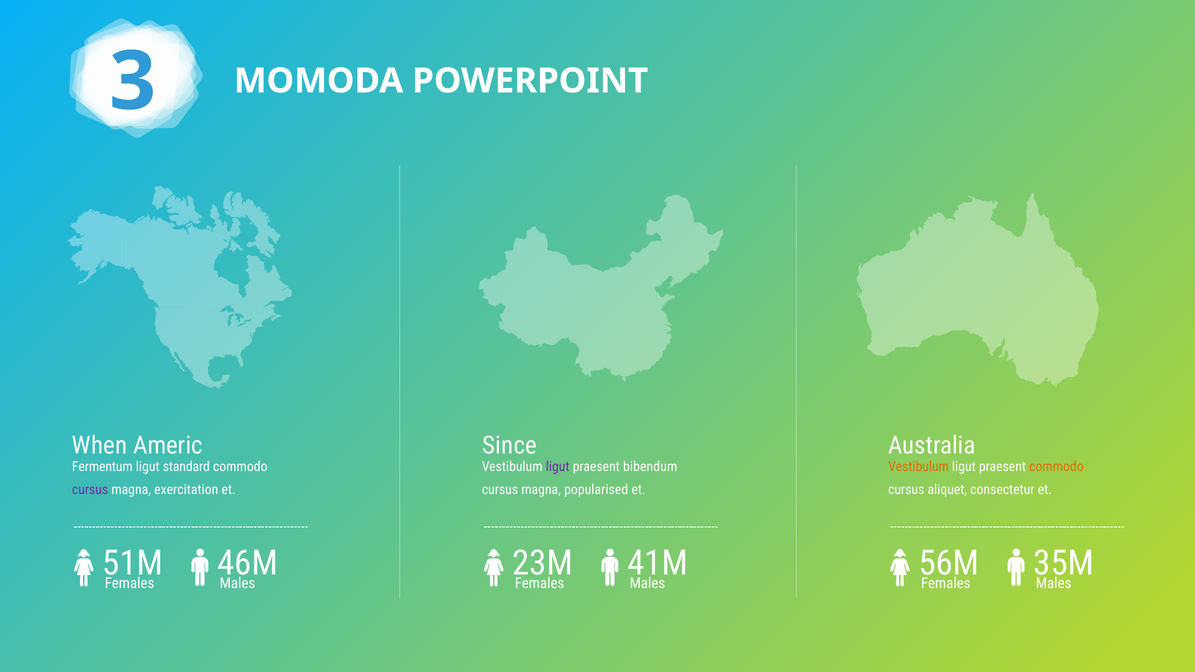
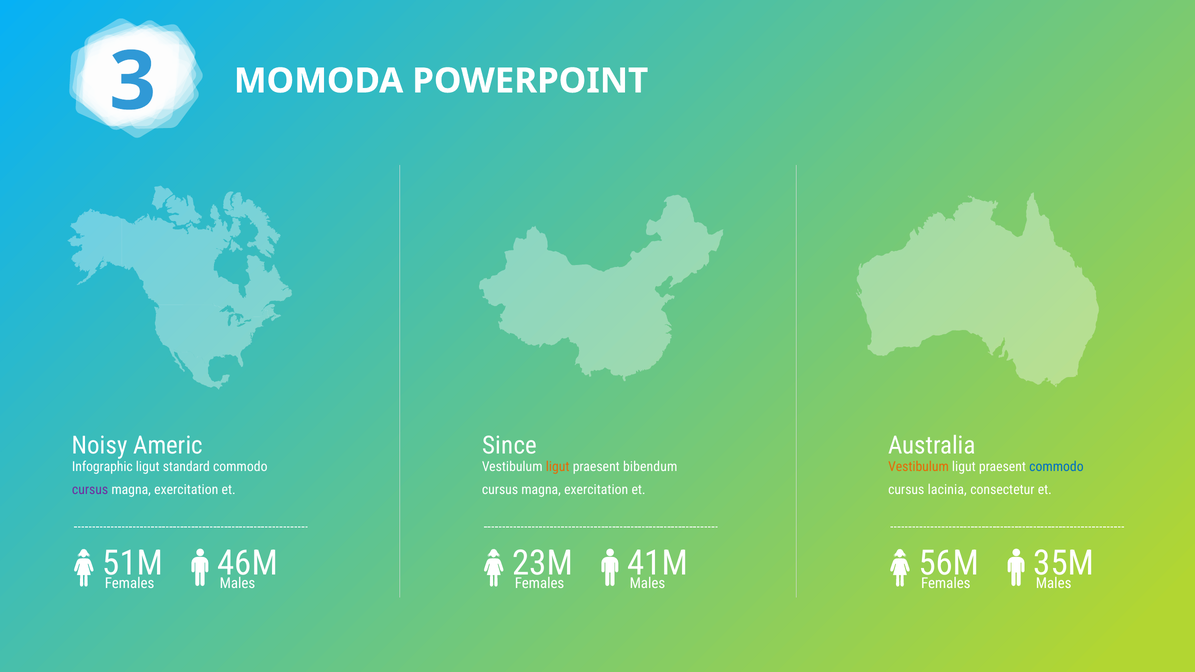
When: When -> Noisy (100, 445)
Fermentum: Fermentum -> Infographic (102, 467)
ligut colour: purple -> orange (558, 467)
commodo colour: orange -> blue (1056, 467)
popularised: popularised -> exercitation (596, 490)
aliquet: aliquet -> lacinia (947, 490)
